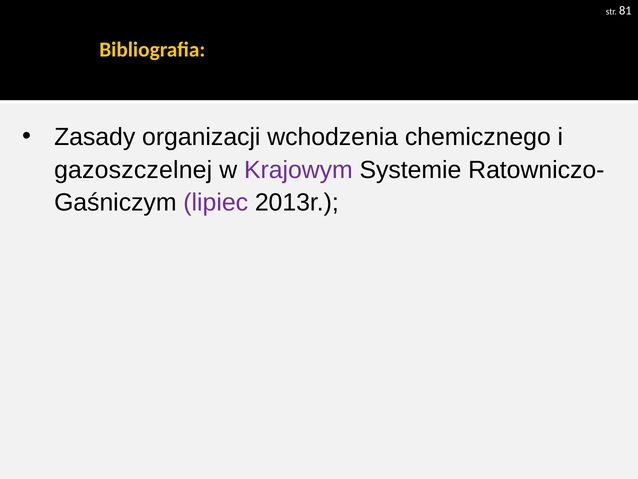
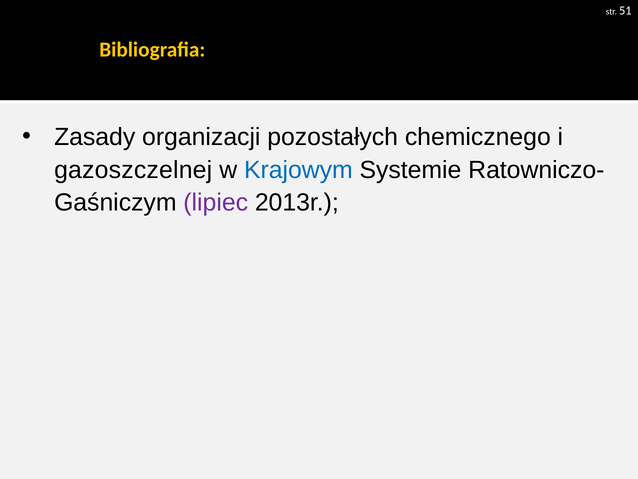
81: 81 -> 51 (625, 11)
wchodzenia: wchodzenia -> pozostałych (333, 137)
Krajowym colour: purple -> blue (298, 170)
